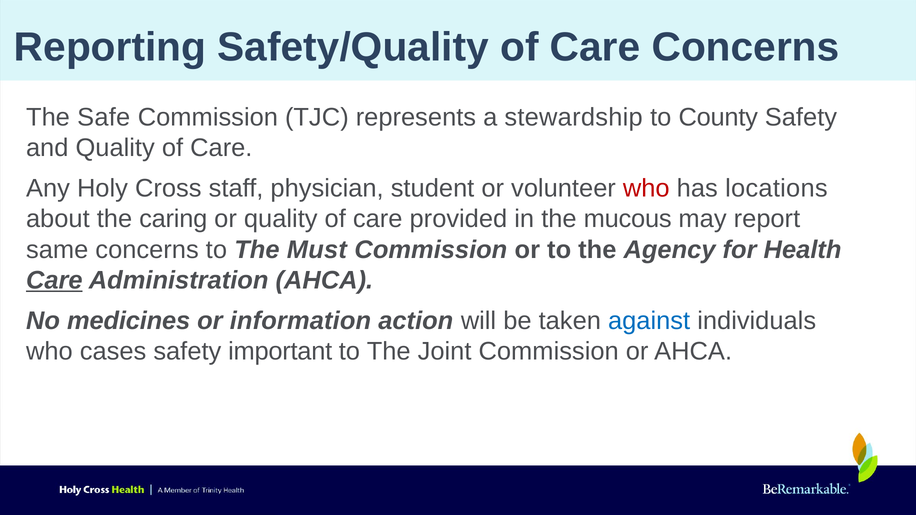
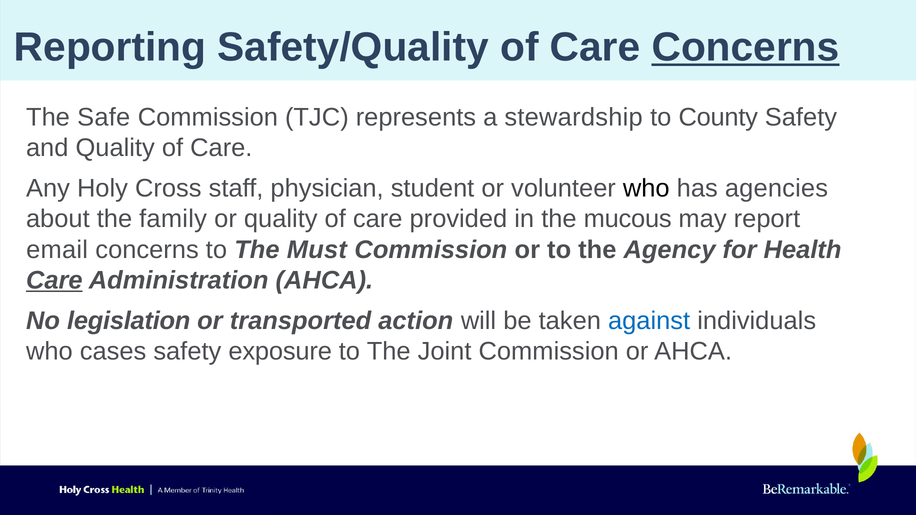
Concerns underline: none -> present (746, 47)
who colour: red -> black (646, 189)
locations: locations -> agencies (776, 189)
caring: caring -> family (173, 219)
same: same -> email (57, 250)
medicines: medicines -> legislation (129, 321)
information: information -> transported (301, 321)
important: important -> exposure (280, 352)
